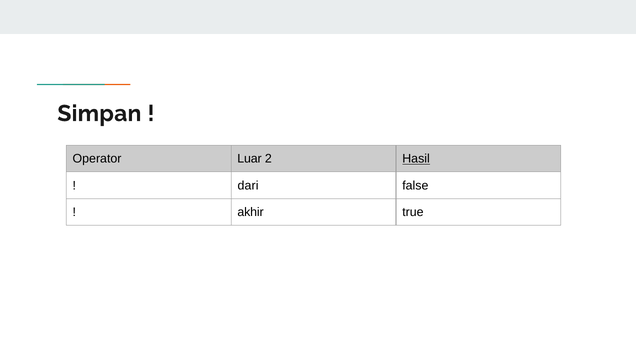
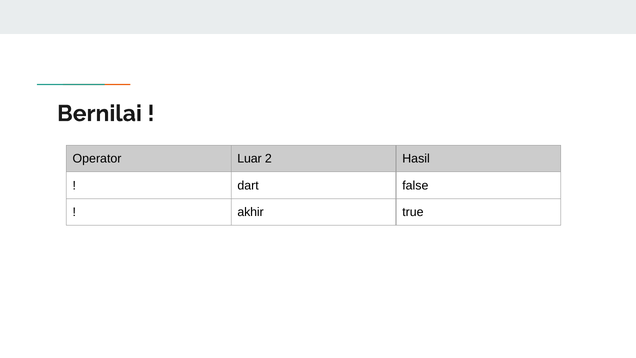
Simpan: Simpan -> Bernilai (99, 113)
Hasil underline: present -> none (416, 159)
dari: dari -> dart (248, 185)
